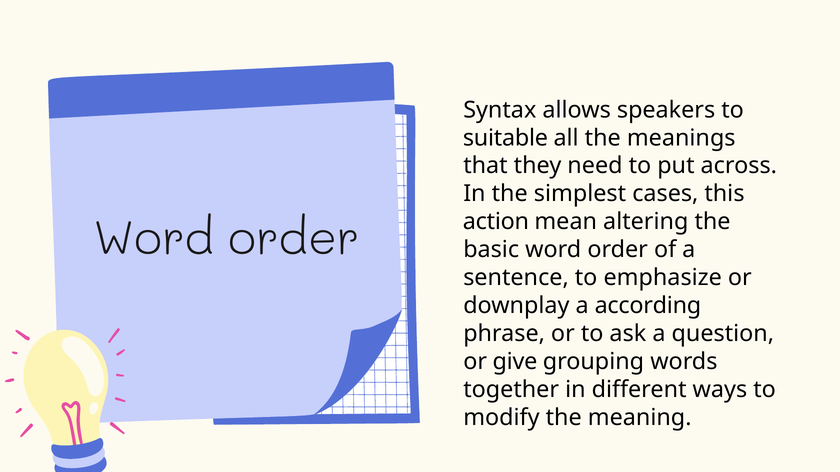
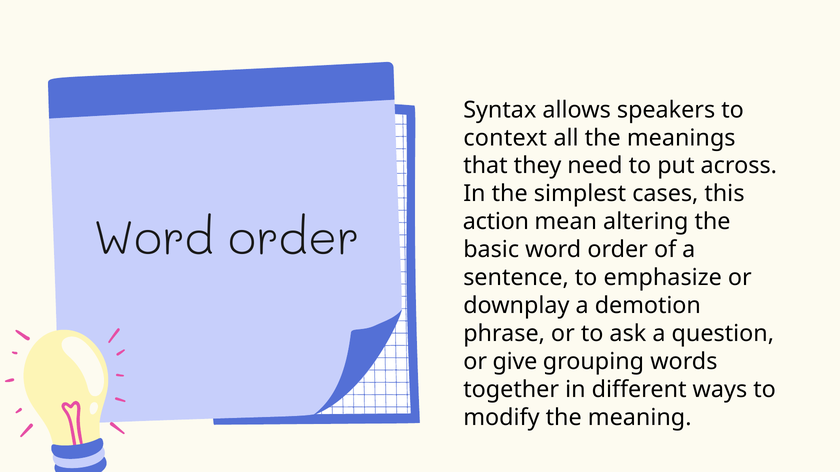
suitable: suitable -> context (505, 138)
according: according -> demotion (648, 306)
